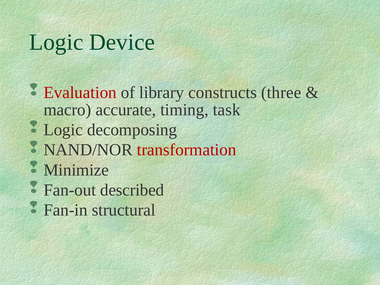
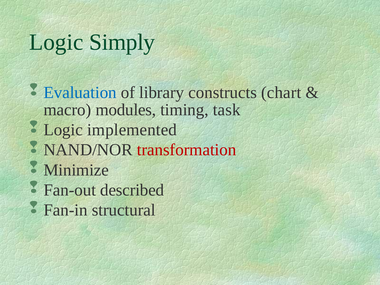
Device: Device -> Simply (122, 42)
Evaluation colour: red -> blue (80, 92)
three: three -> chart (281, 92)
accurate: accurate -> modules (126, 110)
decomposing: decomposing -> implemented (132, 130)
